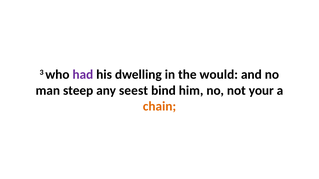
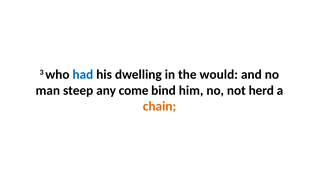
had colour: purple -> blue (83, 75)
seest: seest -> come (134, 91)
your: your -> herd (261, 91)
